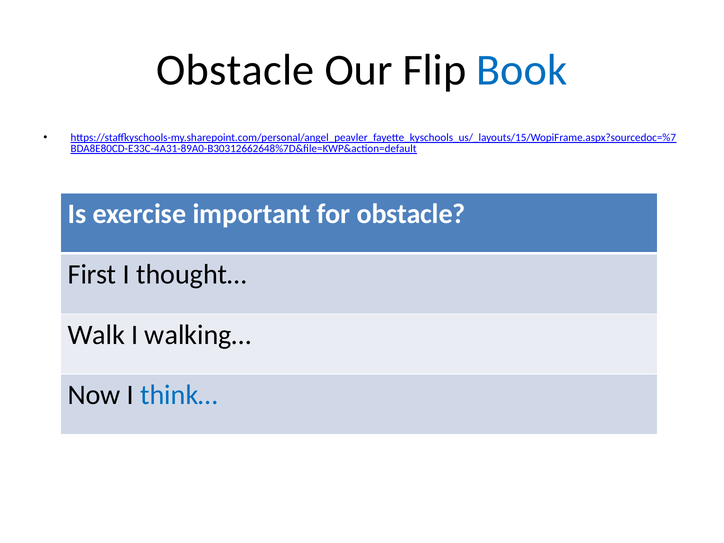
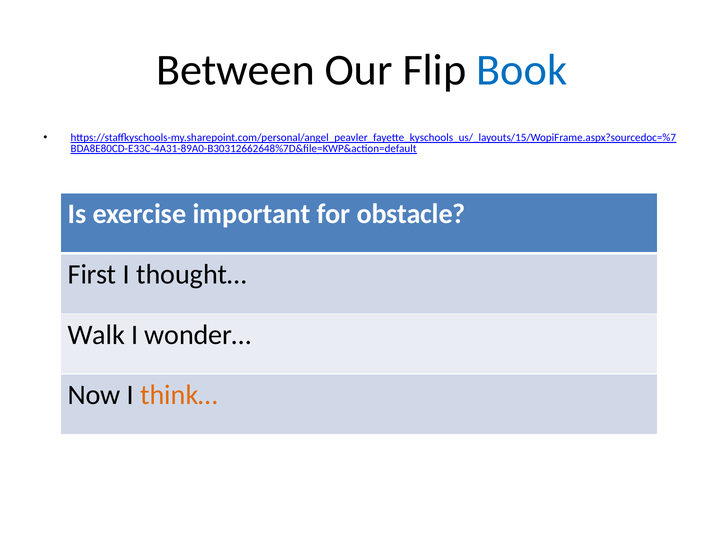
Obstacle: Obstacle -> Between (235, 70)
walking…: walking… -> wonder… (198, 335)
think… colour: blue -> orange (179, 395)
